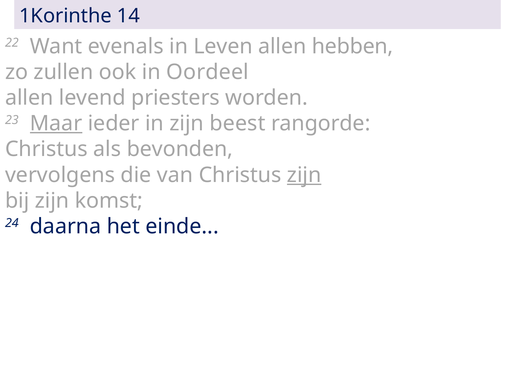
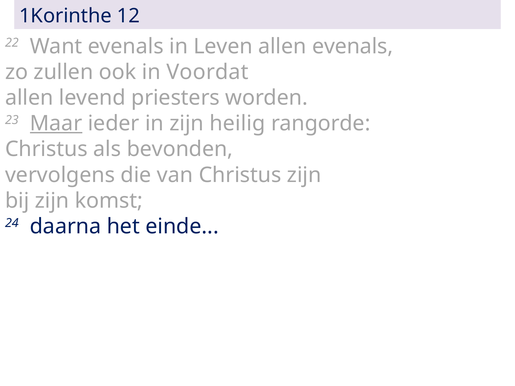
14: 14 -> 12 (128, 16)
allen hebben: hebben -> evenals (353, 46)
Oordeel: Oordeel -> Voordat (208, 72)
beest: beest -> heilig (237, 124)
zijn underline: present -> none (304, 175)
